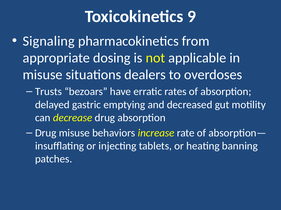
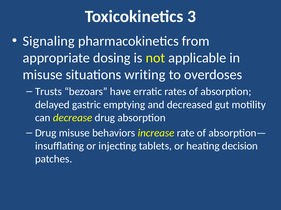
9: 9 -> 3 (192, 16)
dealers: dealers -> writing (145, 75)
banning: banning -> decision (240, 146)
